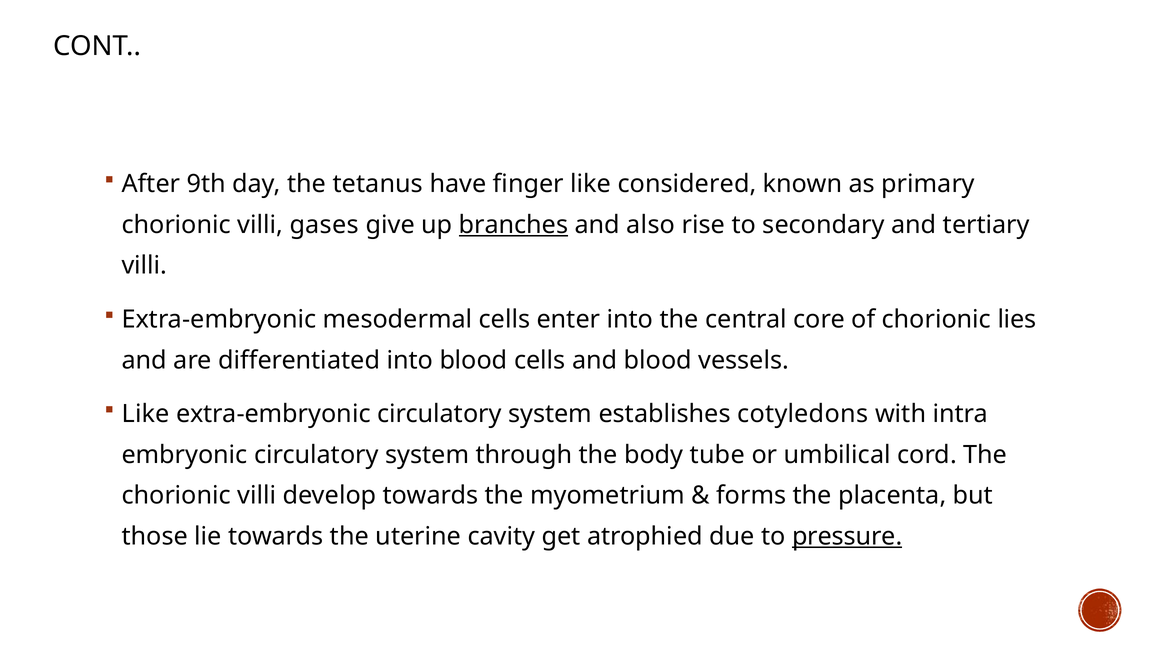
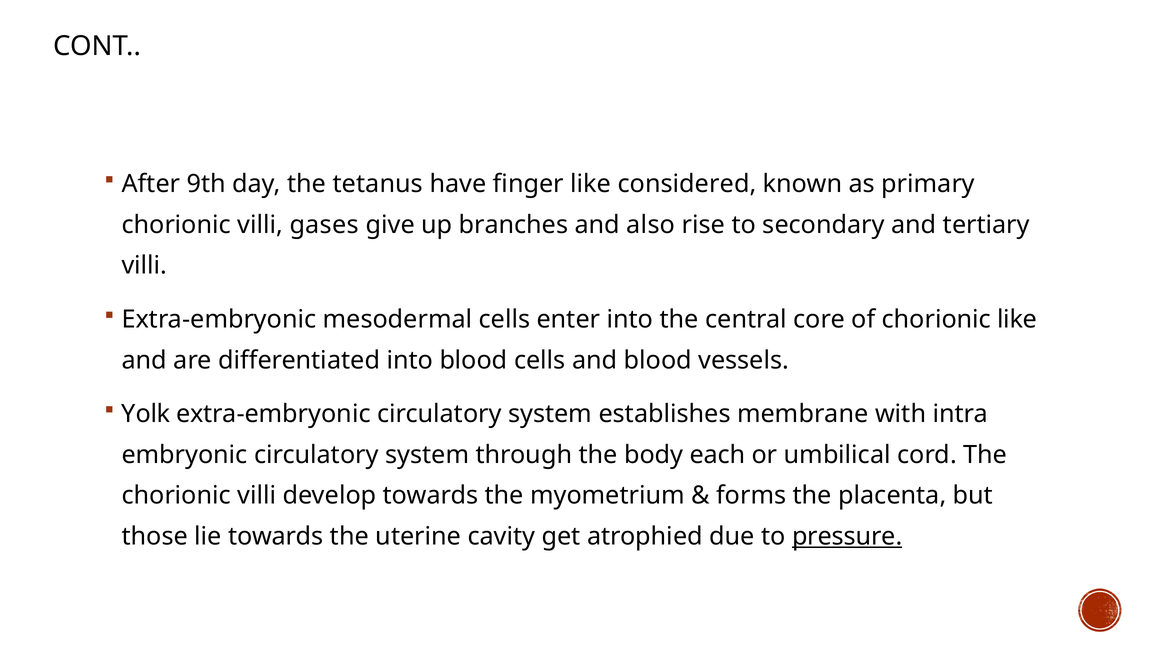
branches underline: present -> none (513, 225)
chorionic lies: lies -> like (1017, 320)
Like: Like -> Yolk (146, 414)
cotyledons: cotyledons -> membrane (803, 414)
tube: tube -> each (718, 455)
